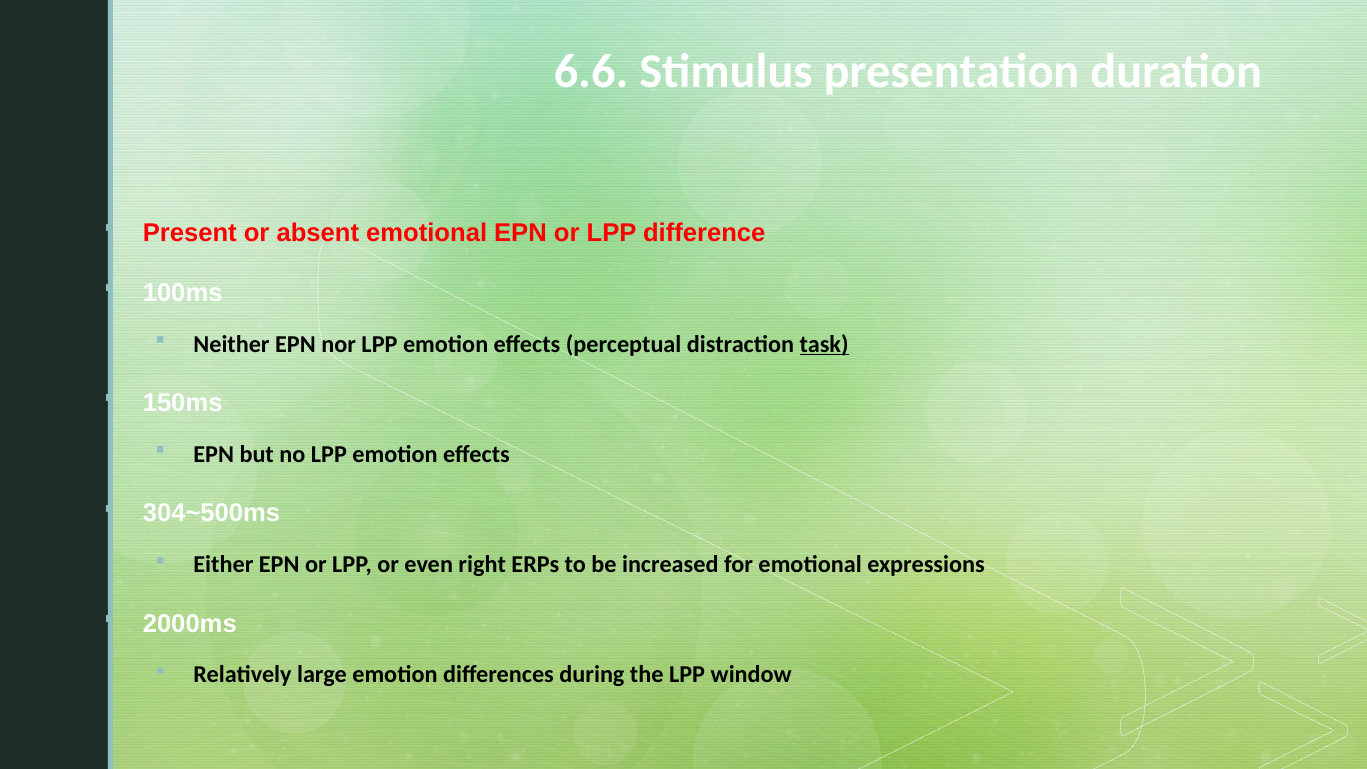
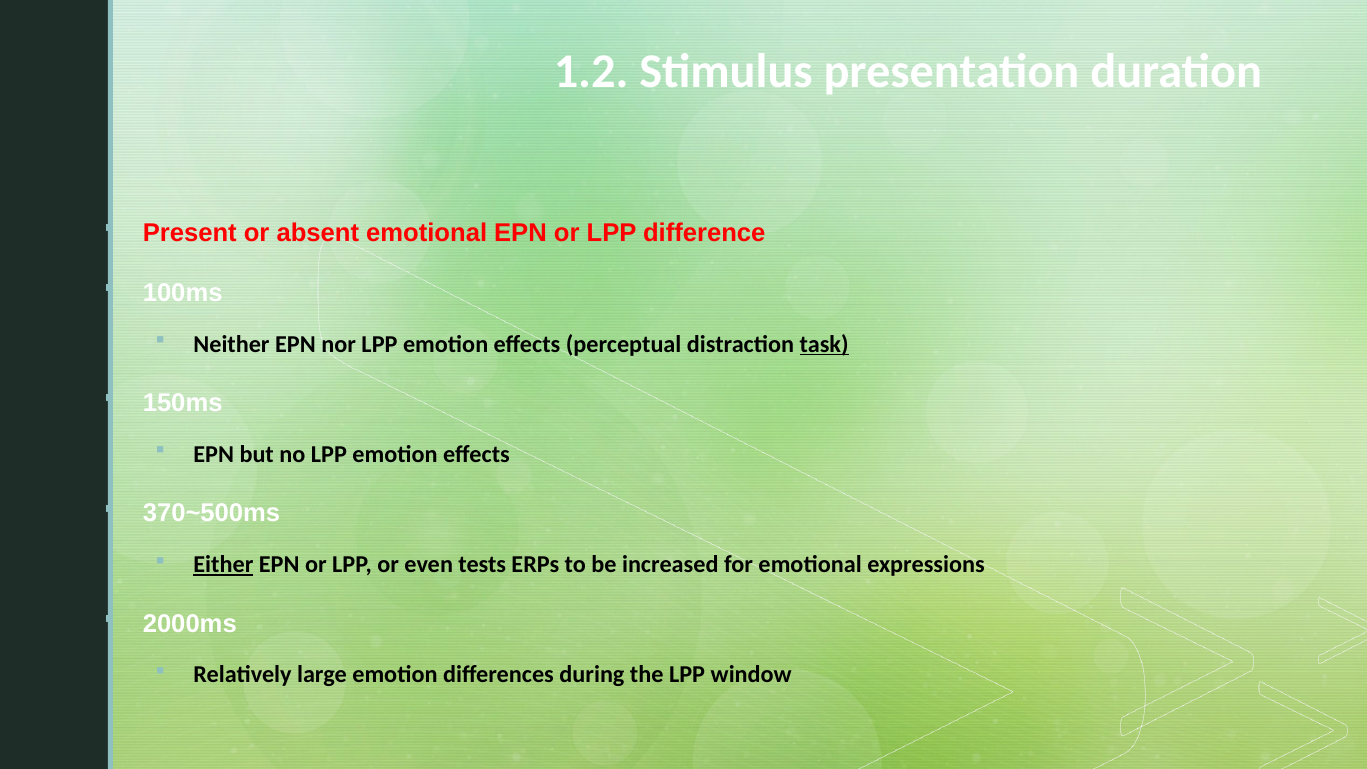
6.6: 6.6 -> 1.2 (591, 72)
304~500ms: 304~500ms -> 370~500ms (212, 513)
Either underline: none -> present (223, 565)
right: right -> tests (482, 565)
